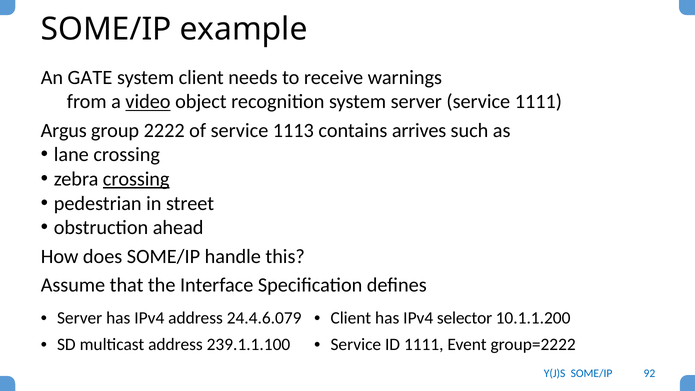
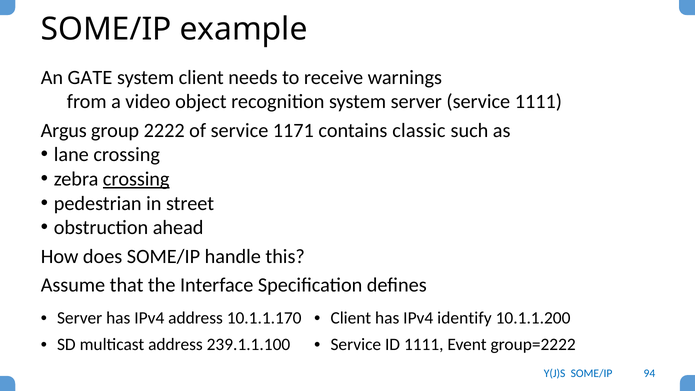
video underline: present -> none (148, 102)
1113: 1113 -> 1171 (293, 130)
arrives: arrives -> classic (419, 130)
24.4.6.079: 24.4.6.079 -> 10.1.1.170 (264, 318)
selector: selector -> identify (464, 318)
92: 92 -> 94 (649, 373)
